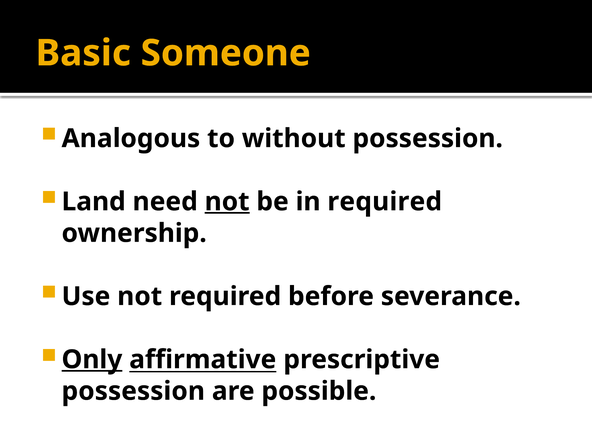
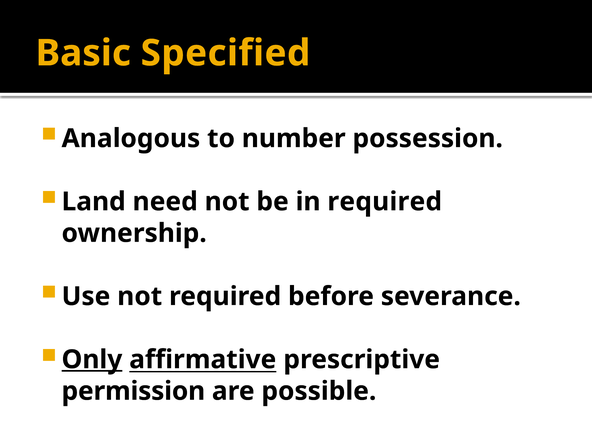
Someone: Someone -> Specified (225, 53)
without: without -> number (294, 138)
not underline: present -> none (227, 202)
possession: possession -> permission (133, 391)
